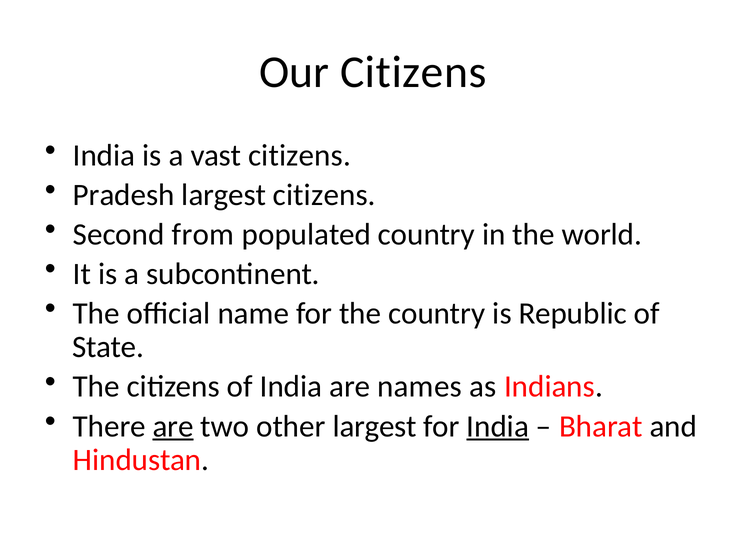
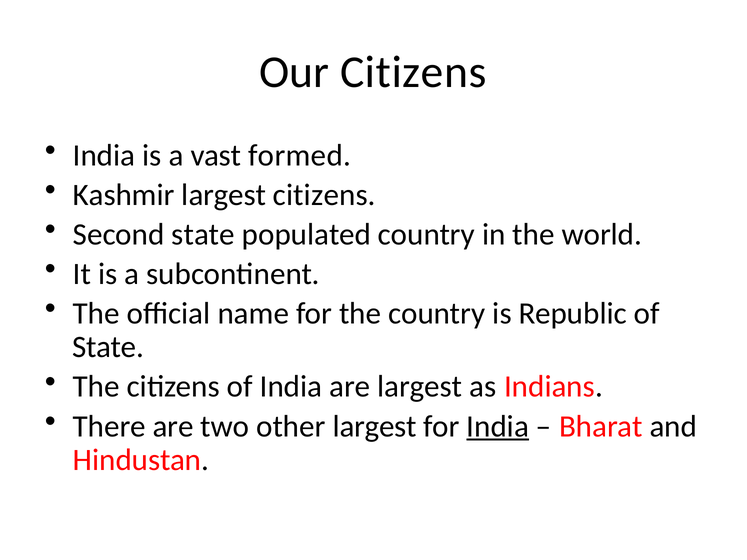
vast citizens: citizens -> formed (300, 155)
Pradesh: Pradesh -> Kashmir (124, 195)
Second from: from -> state (203, 234)
are names: names -> largest (420, 387)
are underline: present -> none (173, 426)
